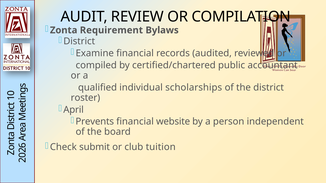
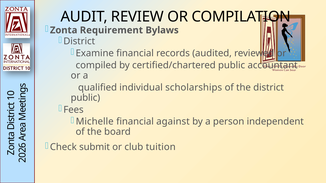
roster: roster -> public (85, 98)
April: April -> Fees (73, 110)
Prevents: Prevents -> Michelle (95, 122)
website: website -> against (173, 122)
